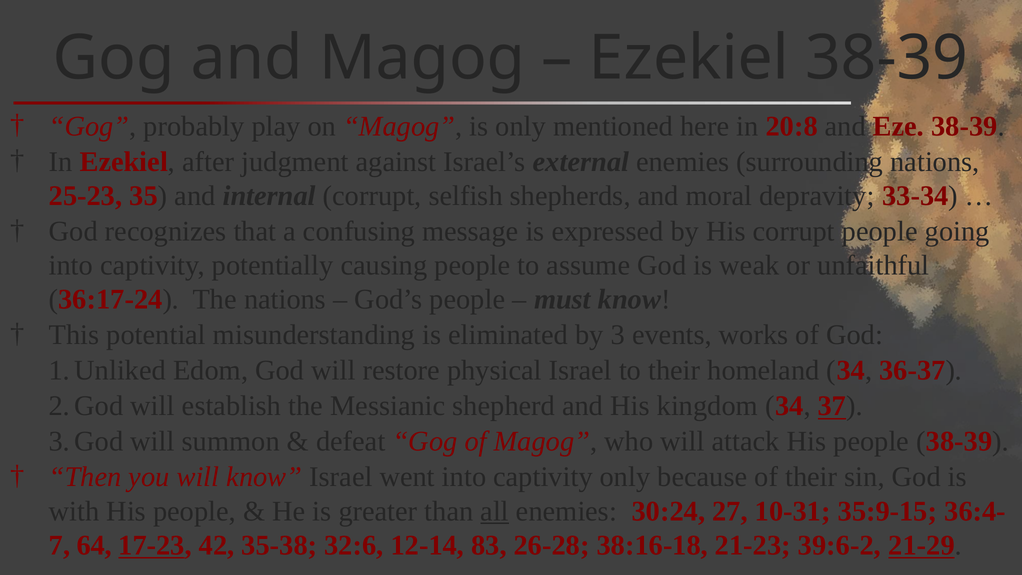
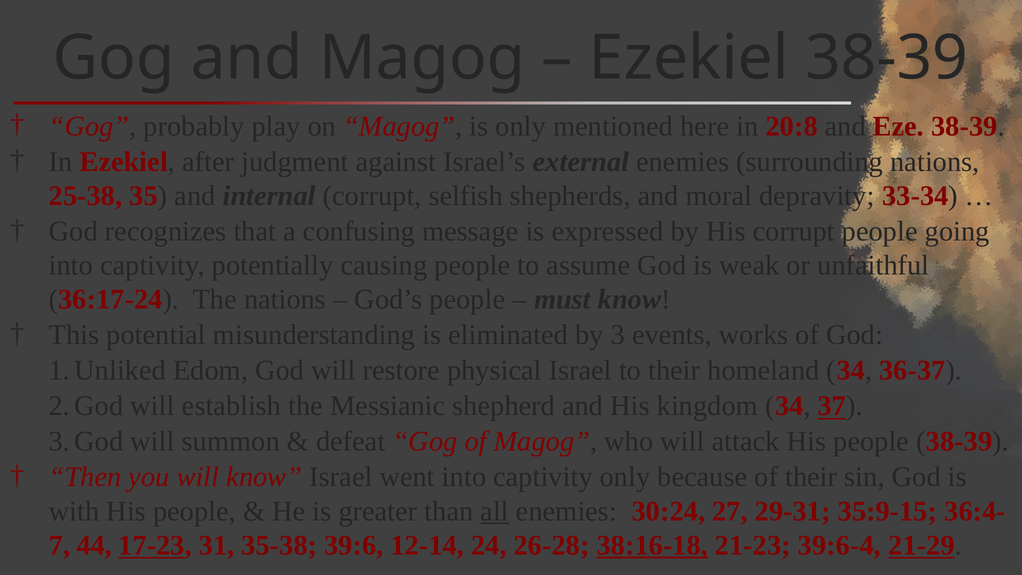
25-23: 25-23 -> 25-38 (86, 196)
10-31: 10-31 -> 29-31 (793, 511)
64: 64 -> 44 (94, 545)
42: 42 -> 31 (217, 545)
32:6: 32:6 -> 39:6 (354, 545)
83: 83 -> 24 (489, 545)
38:16-18 underline: none -> present (652, 545)
39:6-2: 39:6-2 -> 39:6-4 (839, 545)
